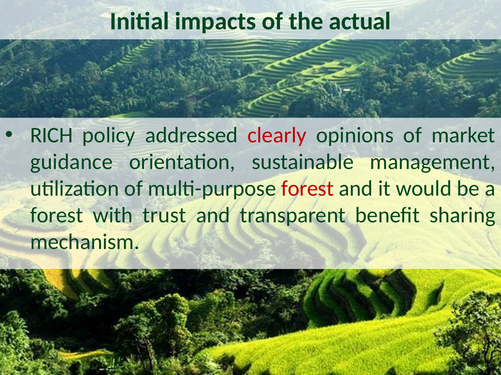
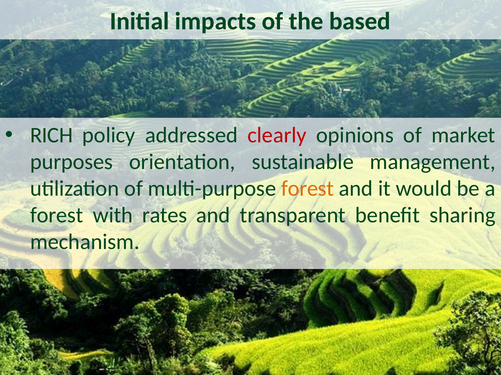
actual: actual -> based (360, 21)
guidance: guidance -> purposes (72, 162)
forest colour: red -> orange (308, 189)
trust: trust -> rates (165, 216)
